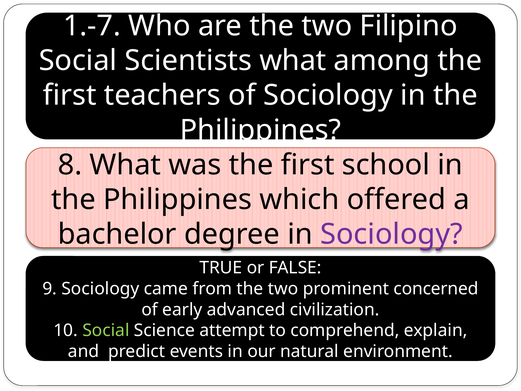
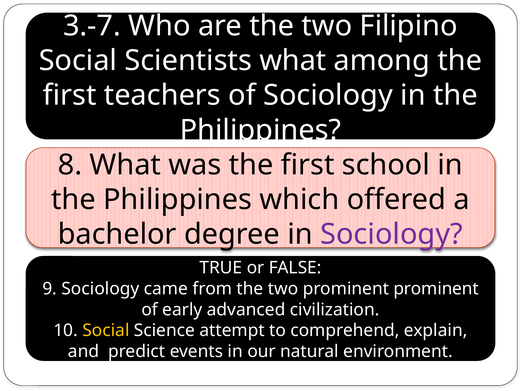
1.-7: 1.-7 -> 3.-7 (92, 26)
prominent concerned: concerned -> prominent (436, 289)
Social colour: light green -> yellow (106, 330)
